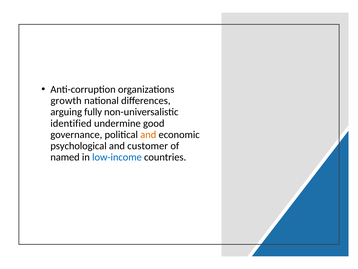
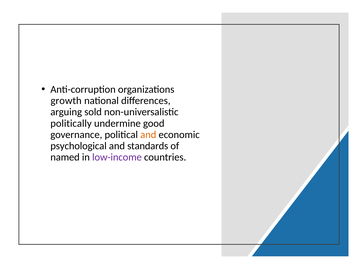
fully: fully -> sold (93, 112)
identified: identified -> politically (71, 123)
customer: customer -> standards (148, 146)
low-income colour: blue -> purple (117, 157)
